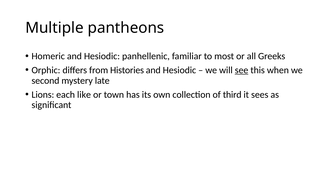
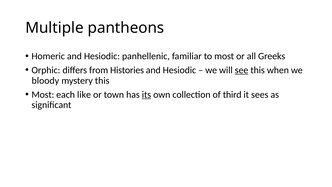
second: second -> bloody (45, 81)
mystery late: late -> this (102, 81)
Lions: Lions -> Most (43, 94)
its underline: none -> present (146, 94)
